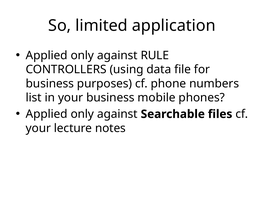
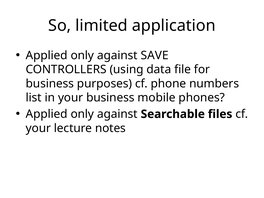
RULE: RULE -> SAVE (155, 55)
